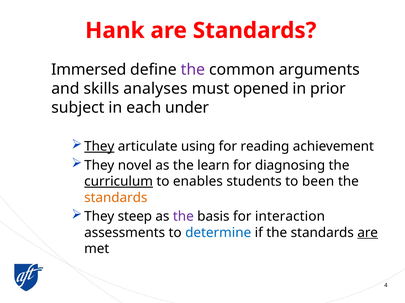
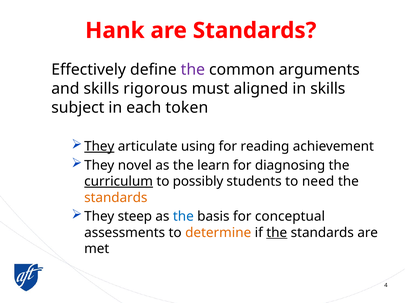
Immersed: Immersed -> Effectively (89, 70)
analyses: analyses -> rigorous (155, 89)
opened: opened -> aligned (261, 89)
in prior: prior -> skills (328, 89)
under: under -> token (187, 108)
enables: enables -> possibly (198, 182)
been: been -> need (318, 182)
the colour: purple -> blue (183, 217)
interaction: interaction -> conceptual (290, 217)
determine colour: blue -> orange (218, 233)
the underline: none -> present (277, 233)
are underline: present -> none (368, 233)
